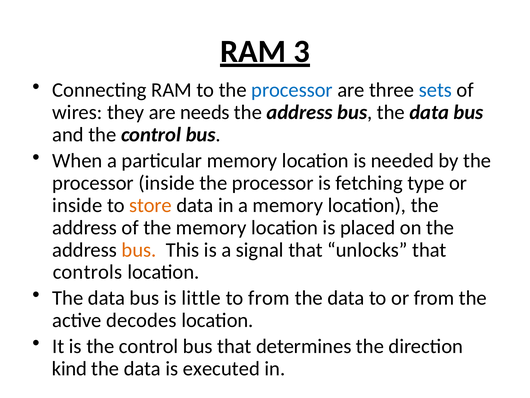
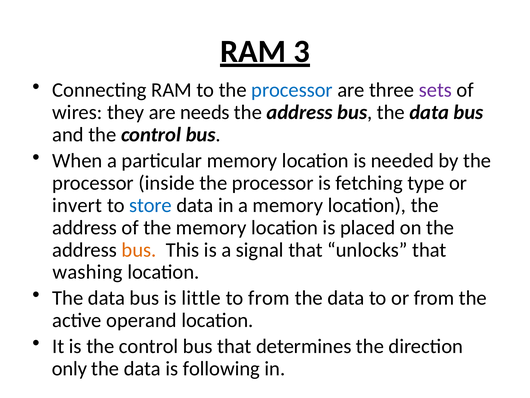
sets colour: blue -> purple (435, 90)
inside: inside -> invert (77, 205)
store colour: orange -> blue (151, 205)
controls: controls -> washing (87, 272)
decodes: decodes -> operand (142, 320)
kind: kind -> only (69, 368)
executed: executed -> following (221, 368)
